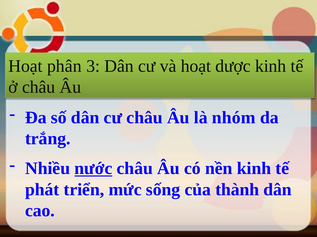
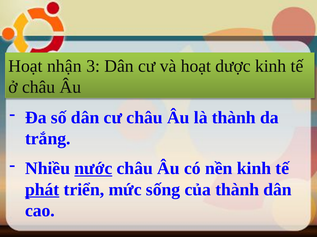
phân: phân -> nhận (64, 66)
là nhóm: nhóm -> thành (234, 118)
phát underline: none -> present (42, 190)
